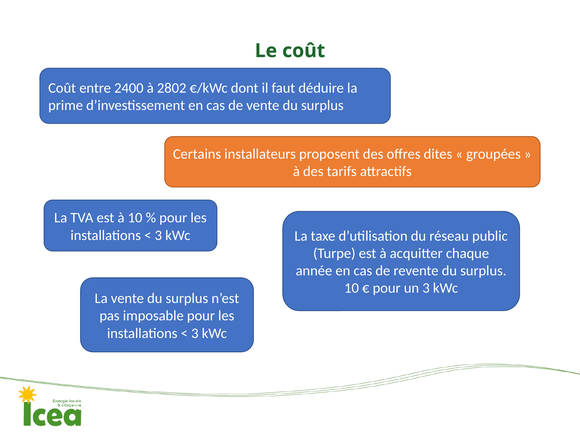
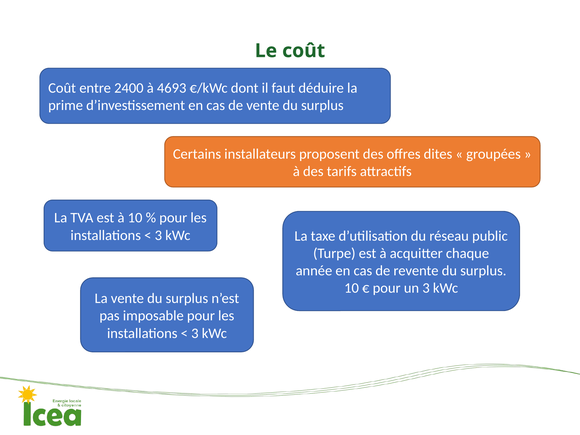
2802: 2802 -> 4693 (172, 88)
